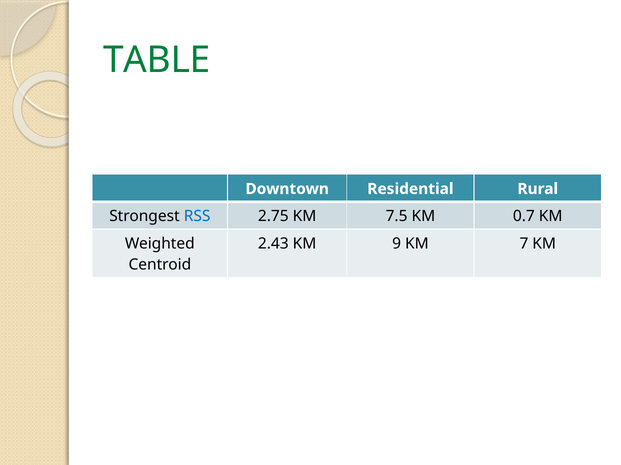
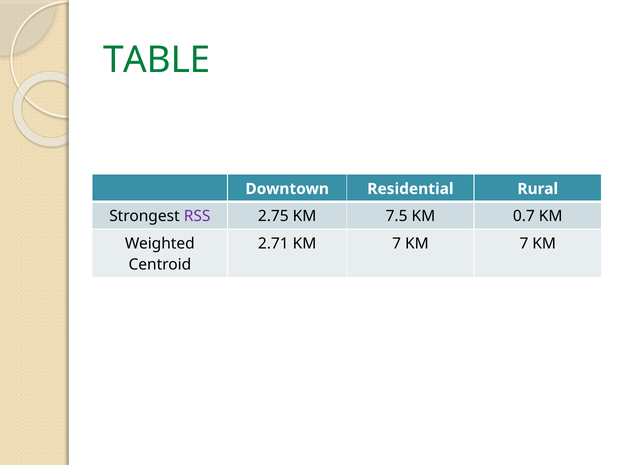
RSS colour: blue -> purple (197, 217)
2.43: 2.43 -> 2.71 (273, 244)
9: 9 -> 7 (397, 244)
